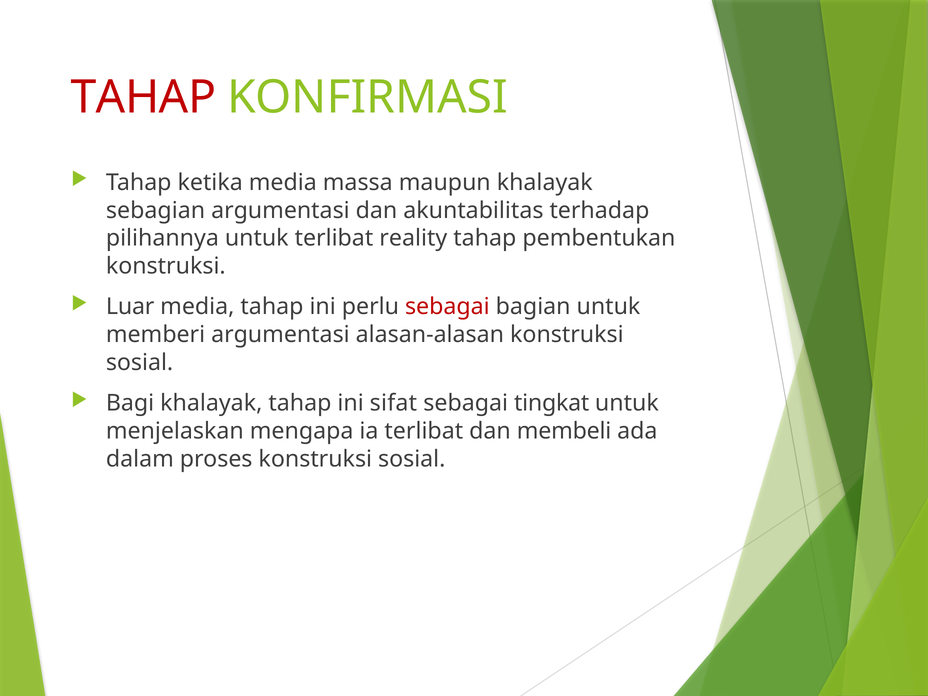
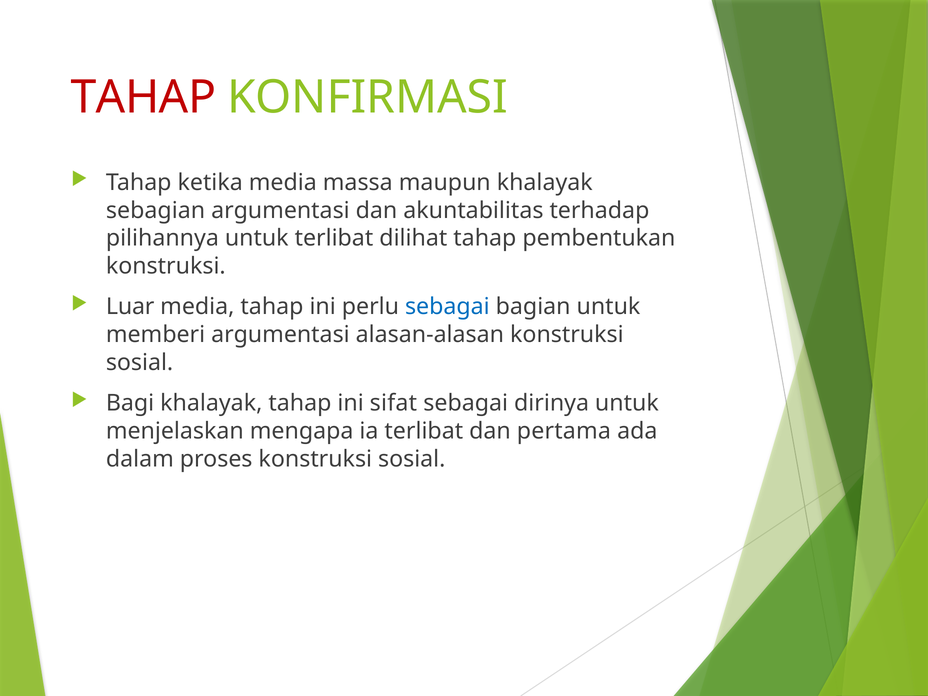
reality: reality -> dilihat (413, 238)
sebagai colour: red -> blue (447, 307)
tingkat: tingkat -> dirinya (552, 403)
membeli: membeli -> pertama (564, 431)
